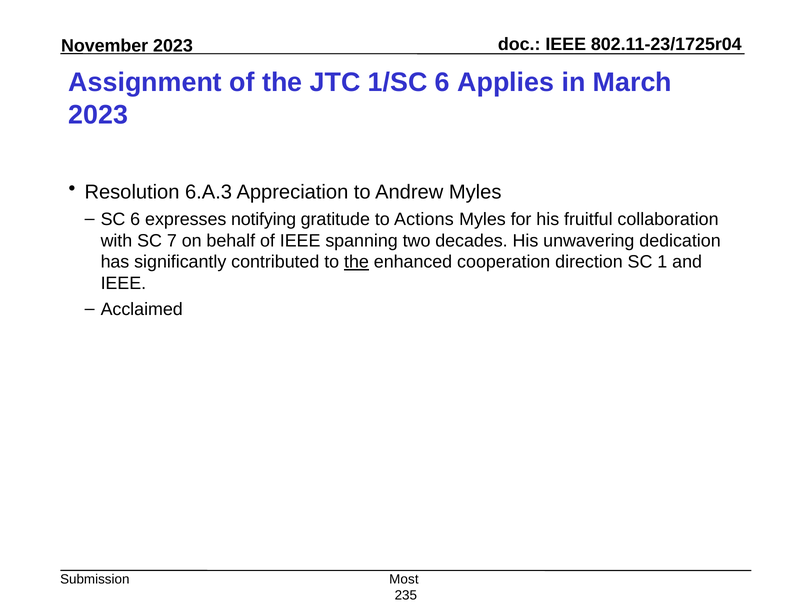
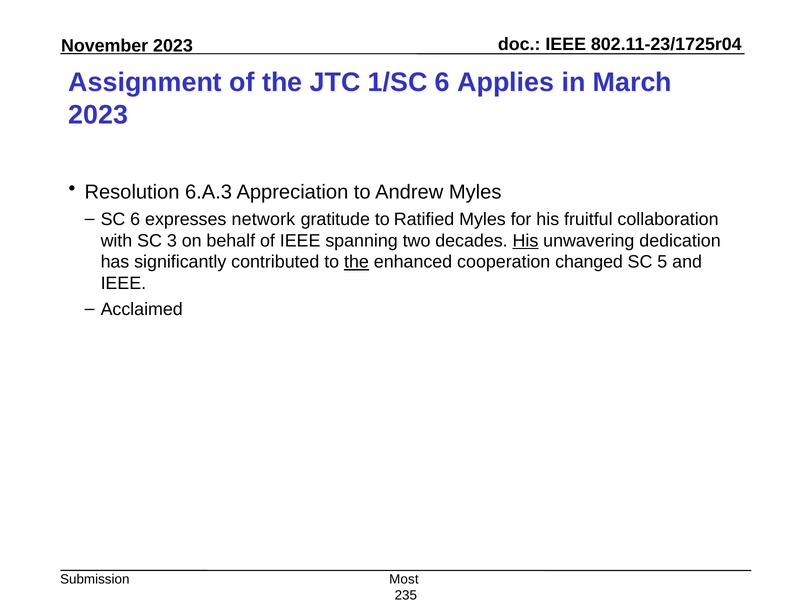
notifying: notifying -> network (263, 219)
Actions: Actions -> Ratified (424, 219)
7: 7 -> 3 (172, 241)
His underline: none -> present (525, 241)
direction: direction -> changed (589, 262)
1: 1 -> 5 (662, 262)
